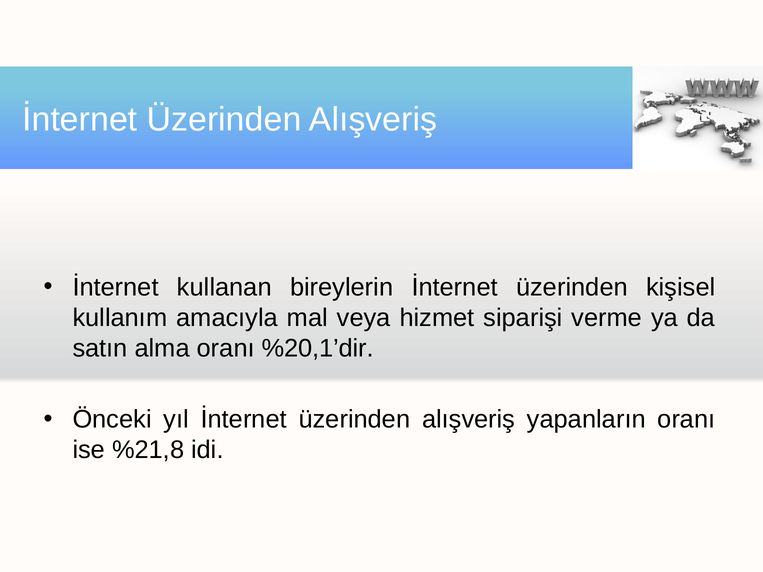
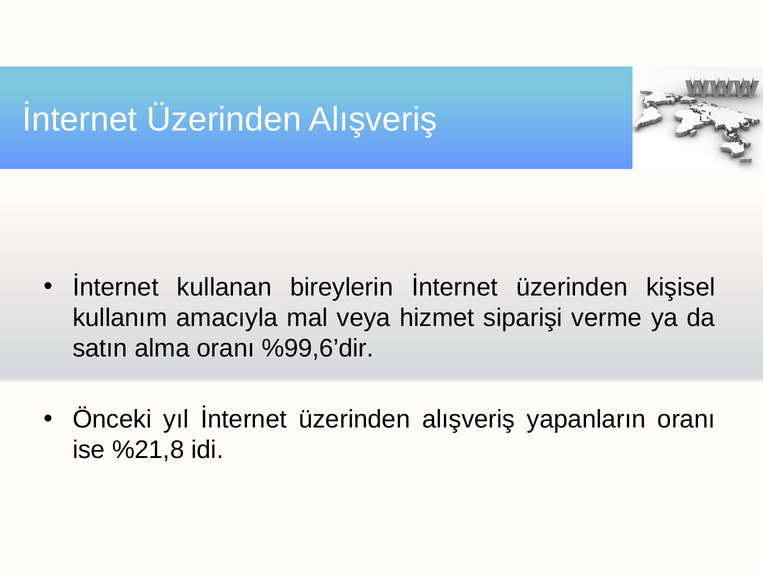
%20,1’dir: %20,1’dir -> %99,6’dir (318, 349)
